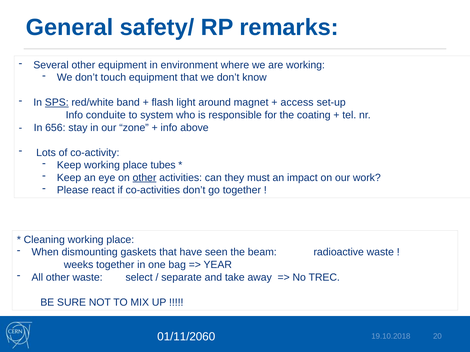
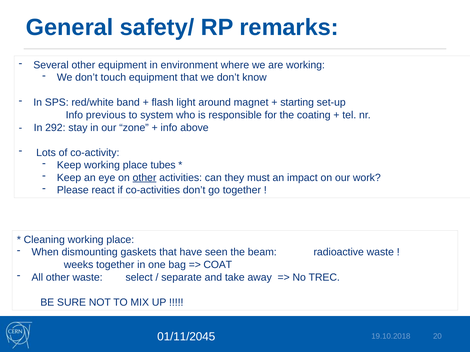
SPS underline: present -> none (57, 103)
access: access -> starting (297, 103)
conduite: conduite -> previous (106, 115)
656: 656 -> 292 (55, 128)
YEAR: YEAR -> COAT (218, 265)
01/11/2060: 01/11/2060 -> 01/11/2045 (186, 337)
